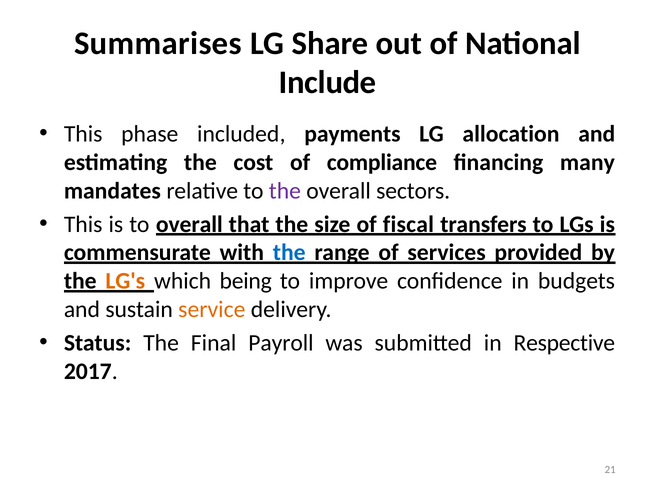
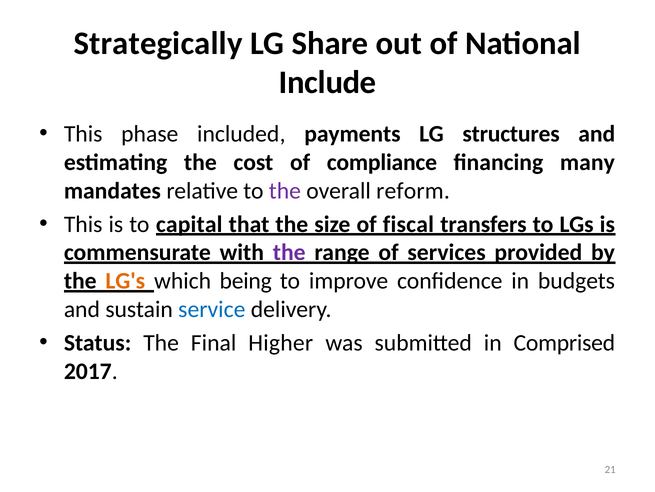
Summarises: Summarises -> Strategically (158, 43)
allocation: allocation -> structures (511, 134)
sectors: sectors -> reform (413, 191)
to overall: overall -> capital (189, 224)
the colour: blue -> purple (289, 252)
service colour: orange -> blue (212, 309)
Payroll: Payroll -> Higher (281, 342)
Respective: Respective -> Comprised (564, 342)
